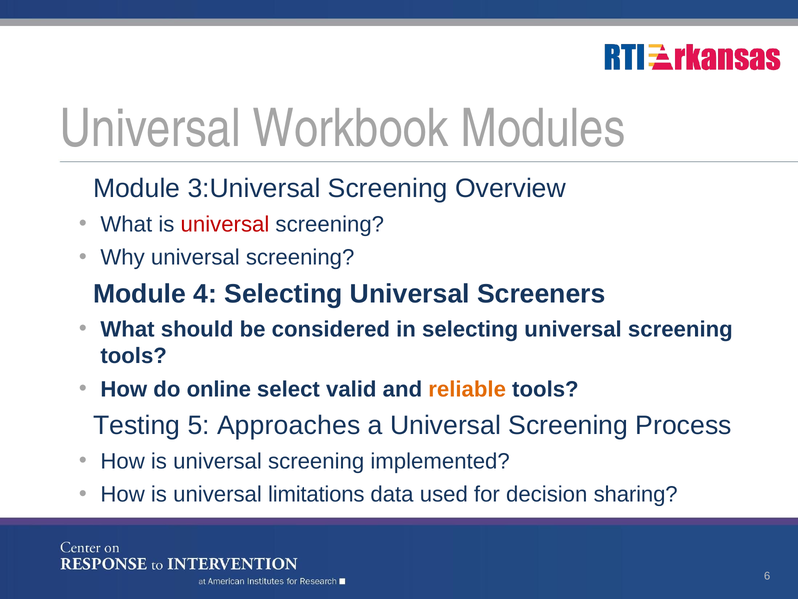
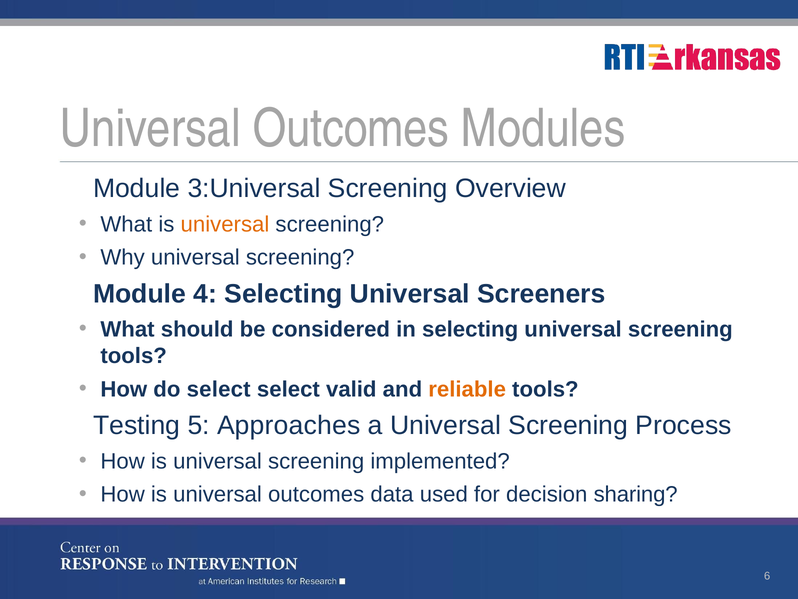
Workbook: Workbook -> Outcomes (351, 128)
universal colour: red -> orange (225, 224)
do online: online -> select (219, 389)
is universal limitations: limitations -> outcomes (316, 494)
